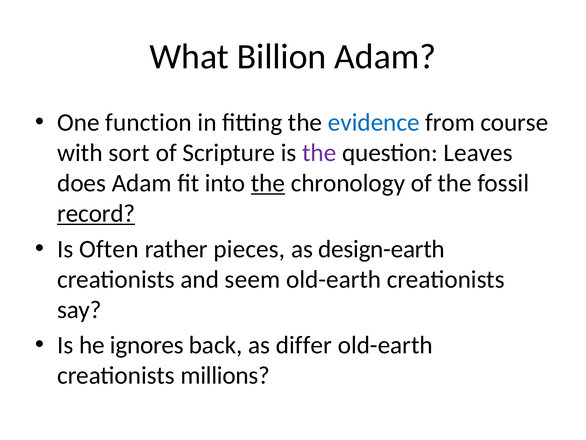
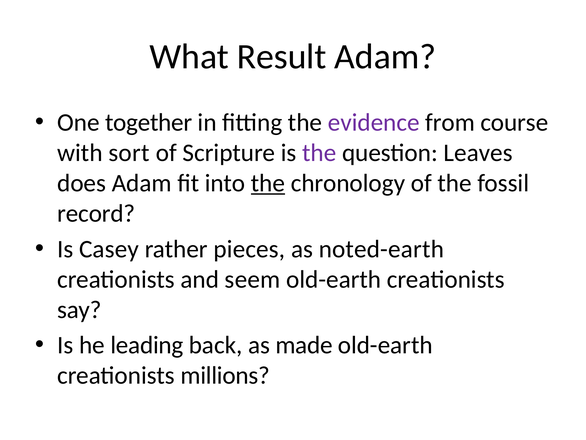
Billion: Billion -> Result (282, 57)
function: function -> together (149, 122)
evidence colour: blue -> purple (374, 122)
record underline: present -> none (96, 213)
Often: Often -> Casey (109, 249)
design-earth: design-earth -> noted-earth (381, 249)
ignores: ignores -> leading (147, 345)
differ: differ -> made (304, 345)
